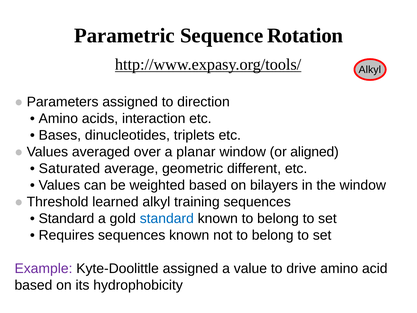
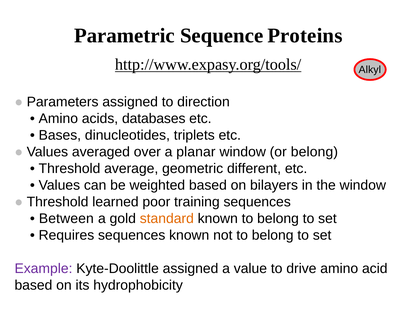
Rotation: Rotation -> Proteins (305, 36)
interaction: interaction -> databases (154, 118)
or aligned: aligned -> belong (314, 152)
Saturated: Saturated -> Threshold (70, 168)
learned alkyl: alkyl -> poor (156, 202)
Standard: Standard -> Between (66, 218)
standard colour: blue -> orange (167, 218)
